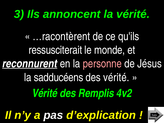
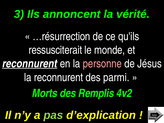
…racontèrent: …racontèrent -> …résurrection (61, 36)
la sadducéens: sadducéens -> reconnurent (58, 77)
des vérité: vérité -> parmi (116, 77)
Vérité: Vérité -> Morts (45, 93)
pas colour: white -> light green (53, 115)
